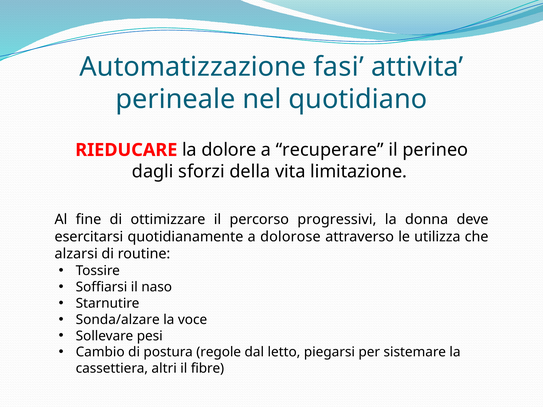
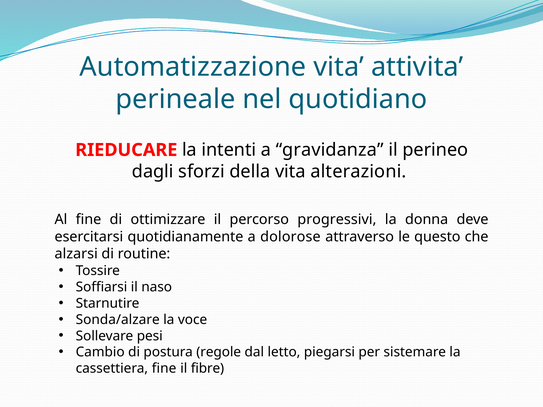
Automatizzazione fasi: fasi -> vita (339, 67)
dolore: dolore -> intenti (229, 150)
recuperare: recuperare -> gravidanza (330, 150)
limitazione: limitazione -> alterazioni (358, 172)
utilizza: utilizza -> questo (437, 237)
cassettiera altri: altri -> fine (164, 369)
